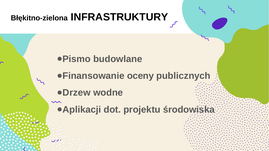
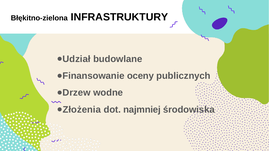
Pismo: Pismo -> Udział (77, 59)
Aplikacji: Aplikacji -> Złożenia (82, 110)
projektu: projektu -> najmniej (142, 110)
